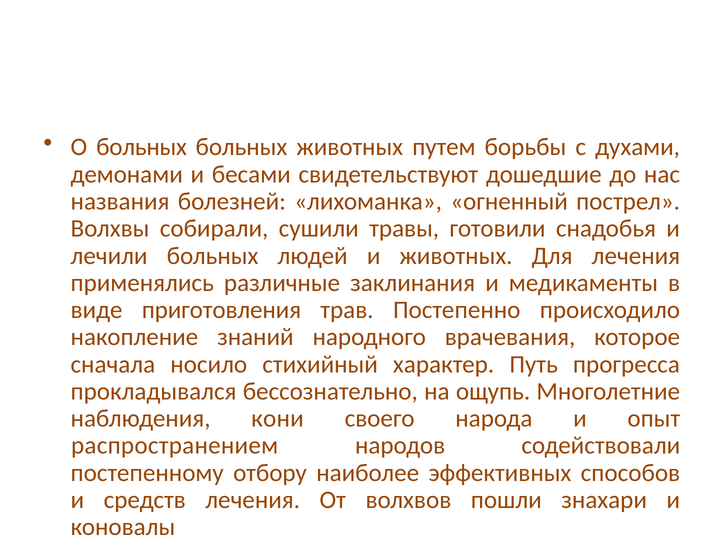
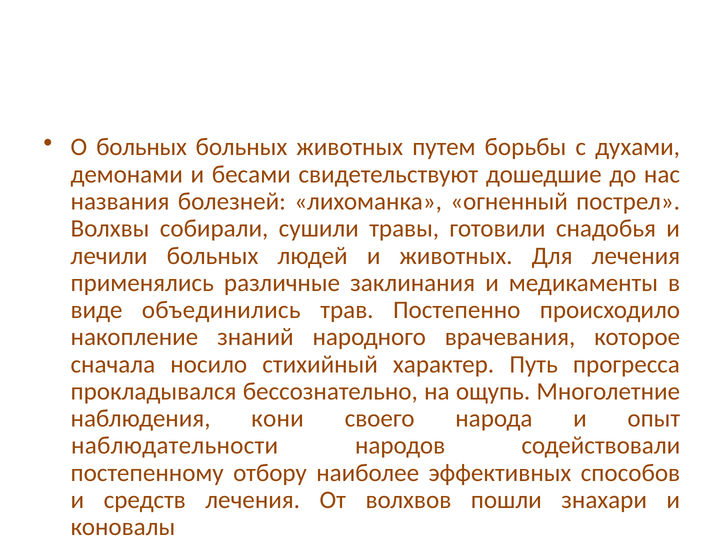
приготовления: приготовления -> объединились (221, 310)
распространением: распространением -> наблюдательности (175, 446)
